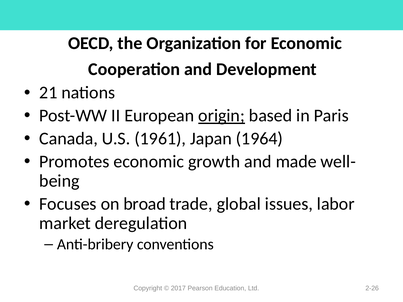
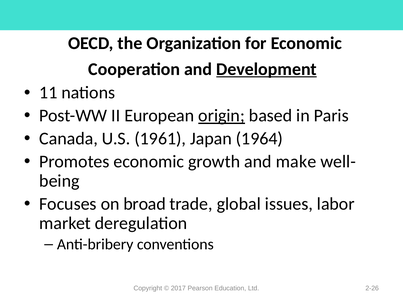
Development underline: none -> present (267, 69)
21: 21 -> 11 (48, 93)
made: made -> make (296, 162)
